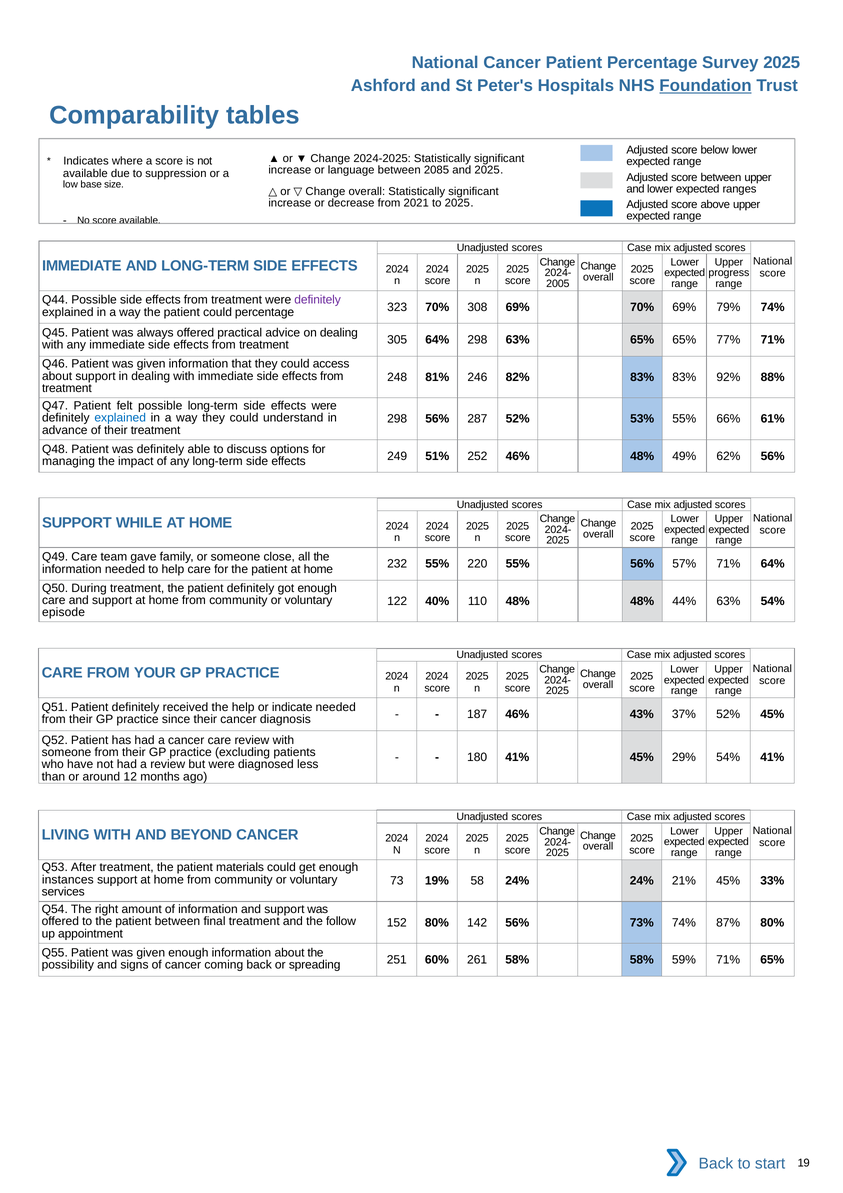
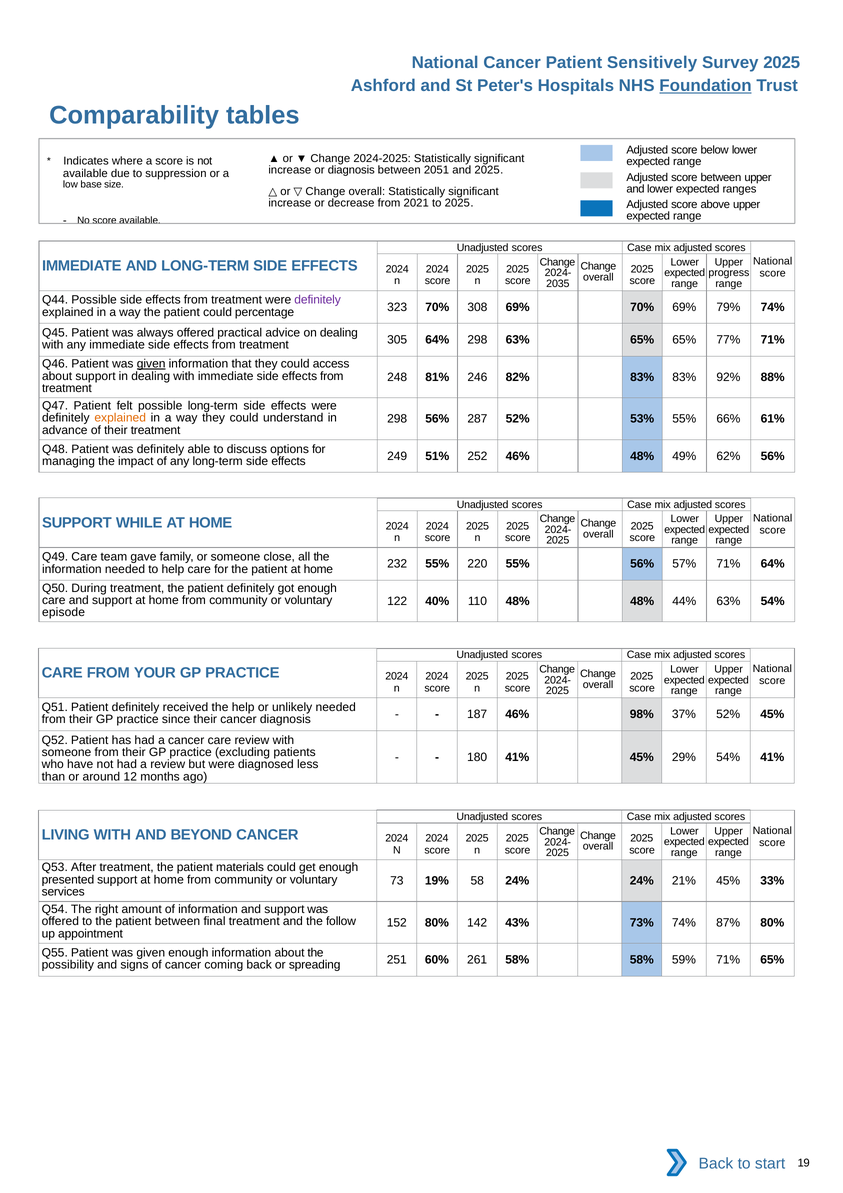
Patient Percentage: Percentage -> Sensitively (652, 63)
or language: language -> diagnosis (351, 170)
2085: 2085 -> 2051 (436, 170)
2005: 2005 -> 2035 (558, 284)
given underline: none -> present (151, 364)
explained colour: blue -> orange (120, 418)
indicate: indicate -> unlikely (292, 707)
43%: 43% -> 98% (642, 714)
instances: instances -> presented (68, 880)
142 56%: 56% -> 43% (517, 923)
